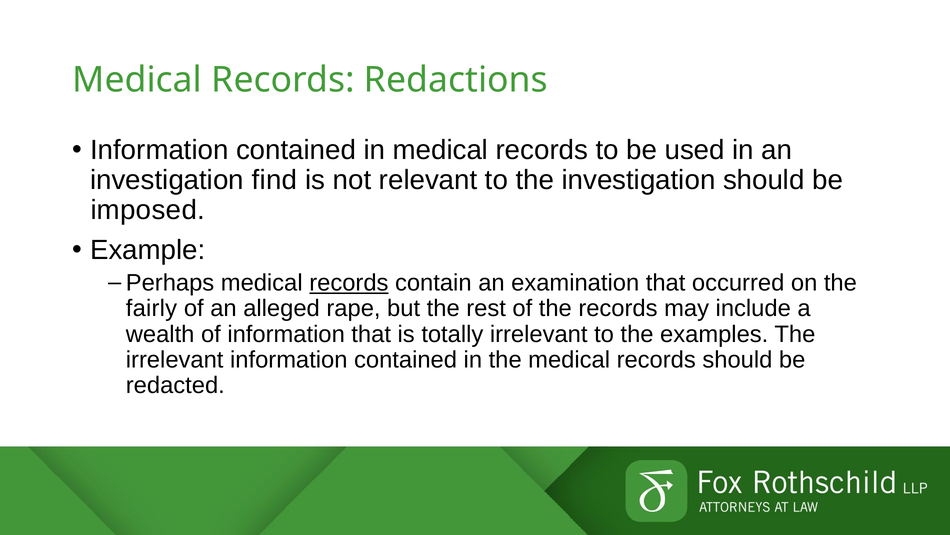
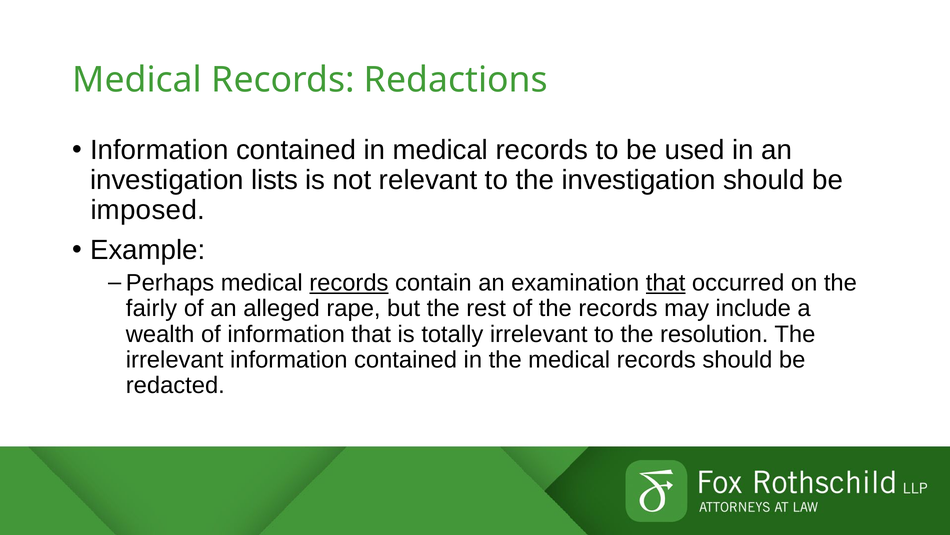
find: find -> lists (275, 180)
that underline: none -> present (666, 283)
examples: examples -> resolution (714, 334)
